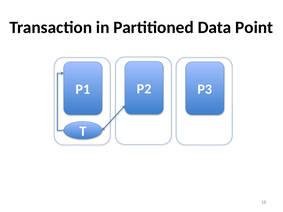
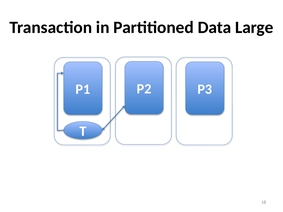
Point: Point -> Large (254, 27)
